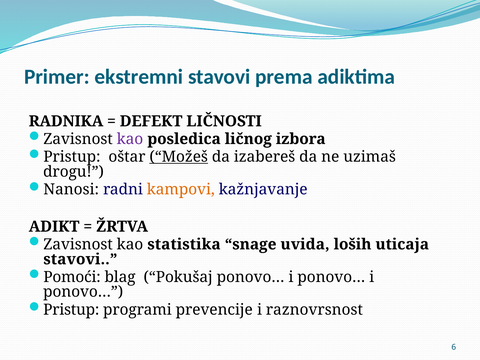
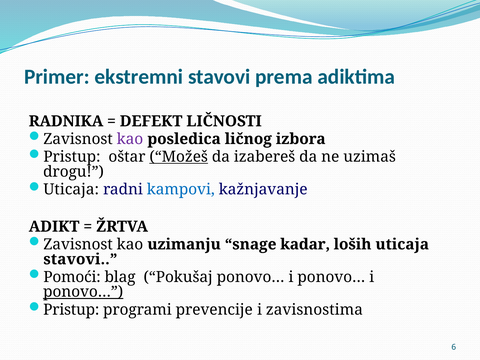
Nanosi: Nanosi -> Uticaja (71, 189)
kampovi colour: orange -> blue (181, 189)
statistika: statistika -> uzimanju (184, 244)
uvida: uvida -> kadar (305, 244)
ponovo… underline: none -> present (83, 292)
raznovrsnost: raznovrsnost -> zavisnostima (314, 310)
